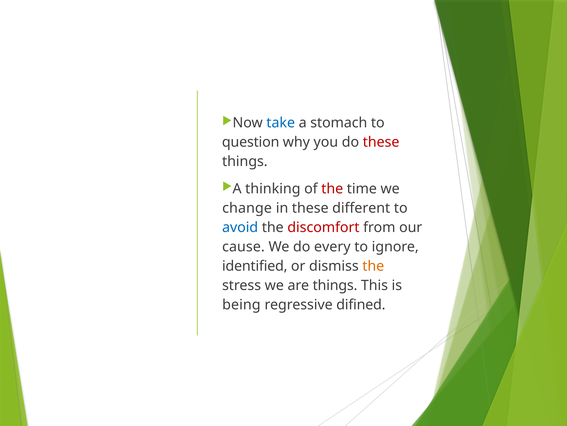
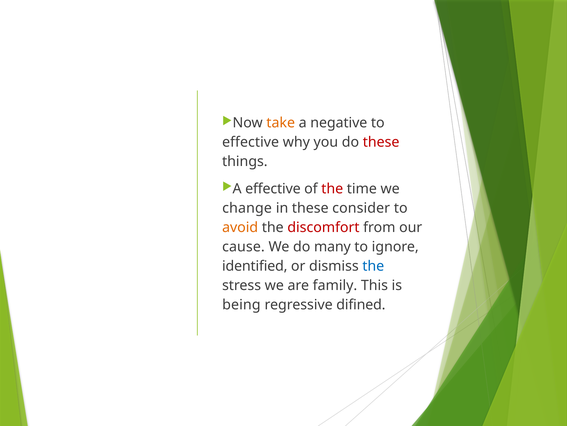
take colour: blue -> orange (281, 123)
stomach: stomach -> negative (339, 123)
question: question -> effective (251, 142)
A thinking: thinking -> effective (273, 188)
different: different -> consider (361, 208)
avoid colour: blue -> orange (240, 227)
every: every -> many (332, 246)
the colour: orange -> blue (373, 266)
are things: things -> family (335, 285)
